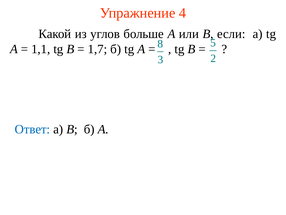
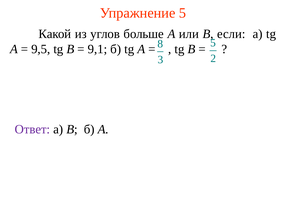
Упражнение 4: 4 -> 5 (183, 13)
1,1: 1,1 -> 9,5 (41, 49)
1,7: 1,7 -> 9,1 (97, 49)
Ответ colour: blue -> purple (32, 129)
